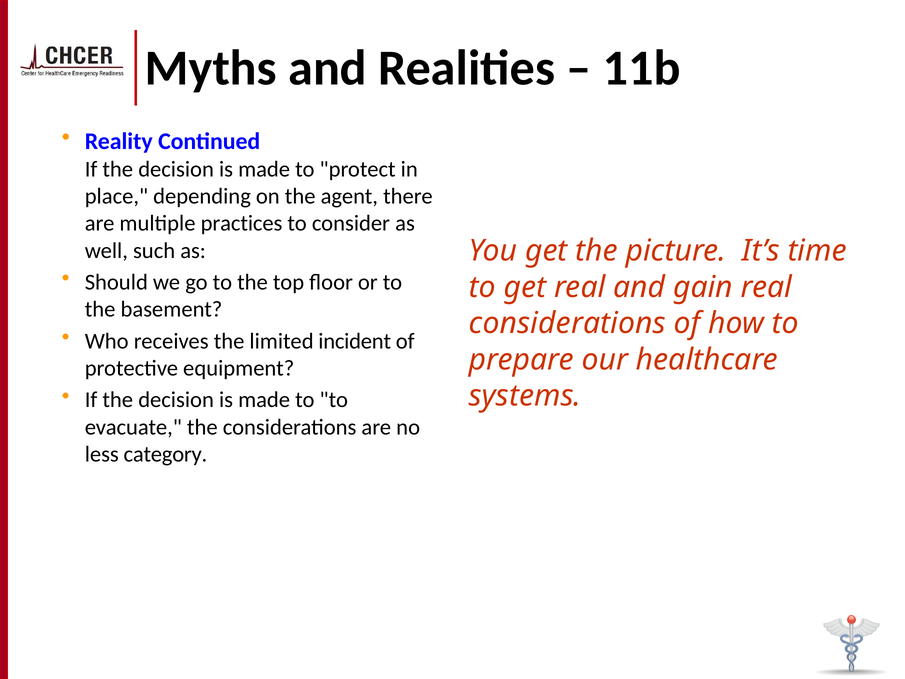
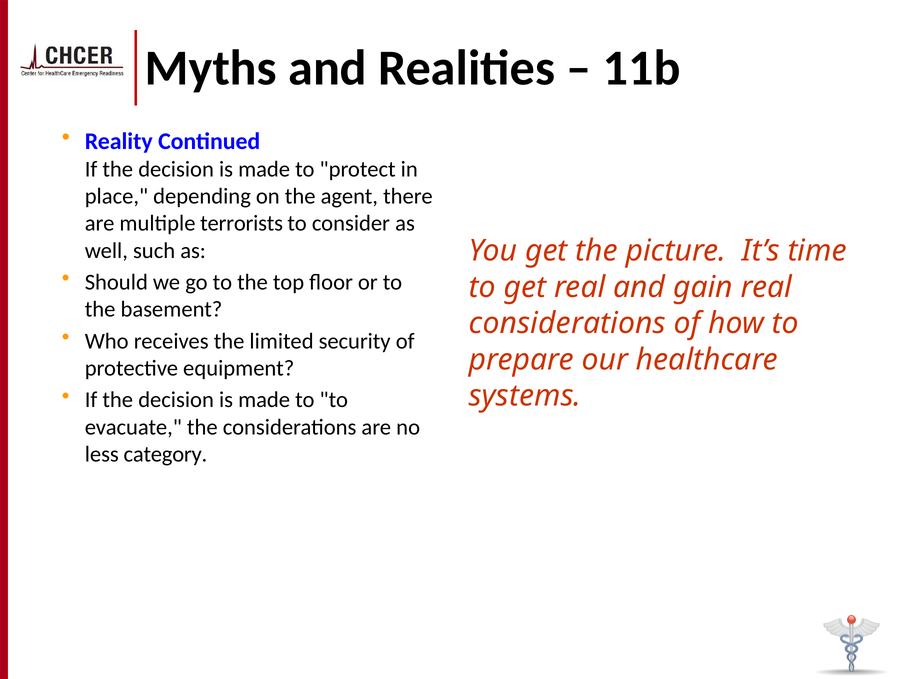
practices: practices -> terrorists (242, 223)
incident: incident -> security (355, 341)
